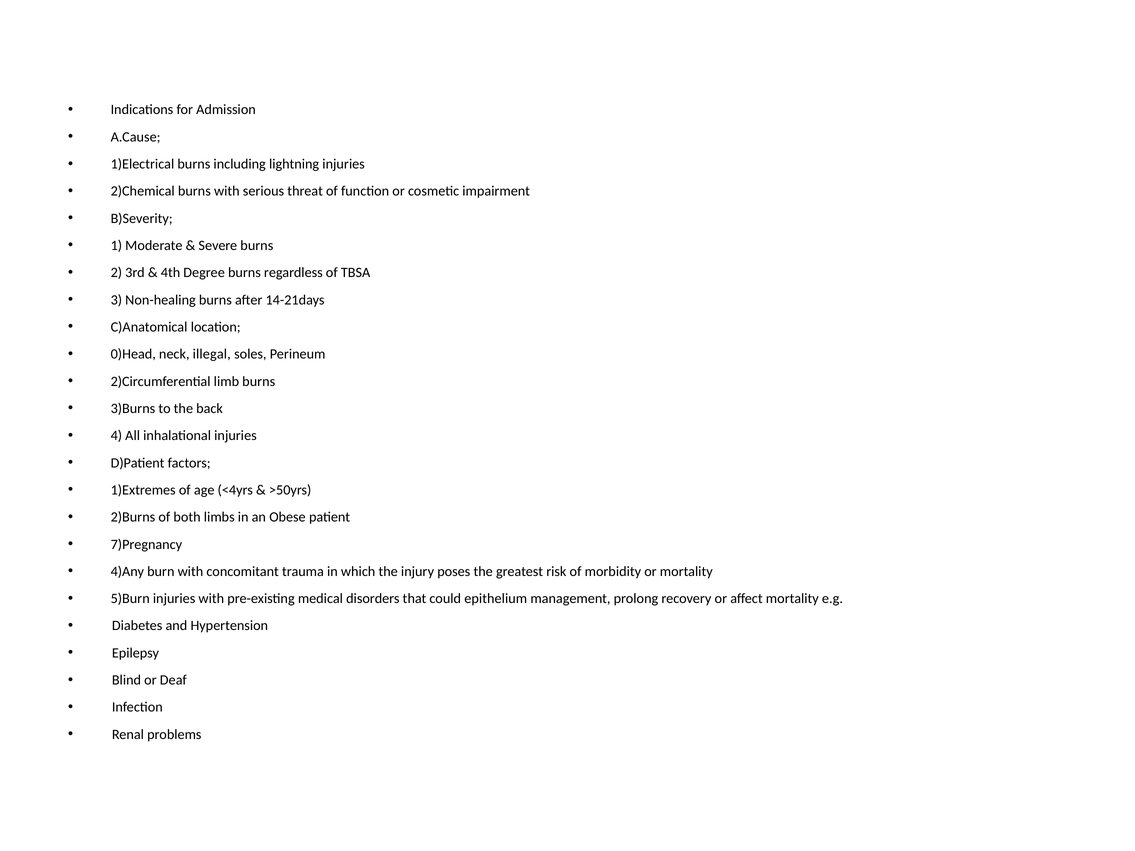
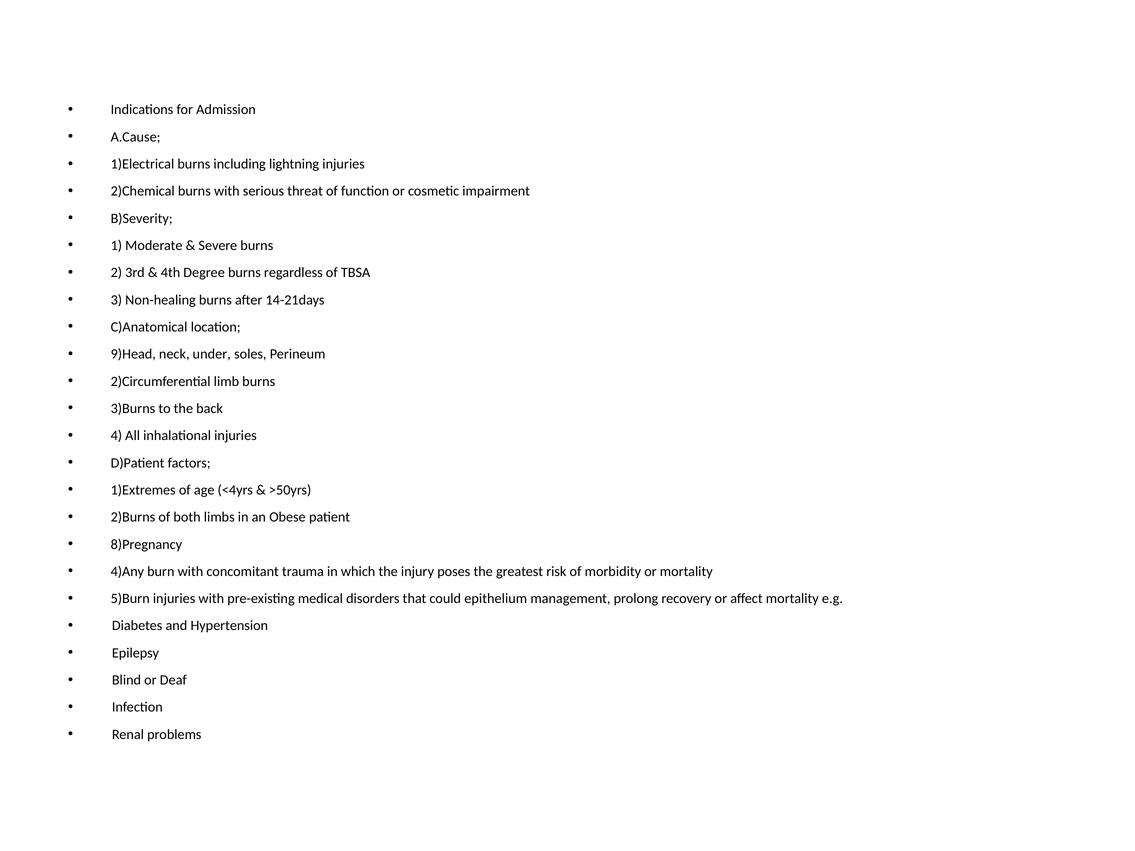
0)Head: 0)Head -> 9)Head (133, 354)
illegal: illegal -> under (212, 354)
7)Pregnancy: 7)Pregnancy -> 8)Pregnancy (146, 544)
